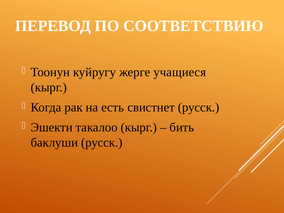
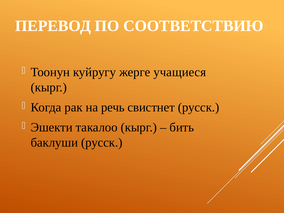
есть: есть -> речь (113, 107)
